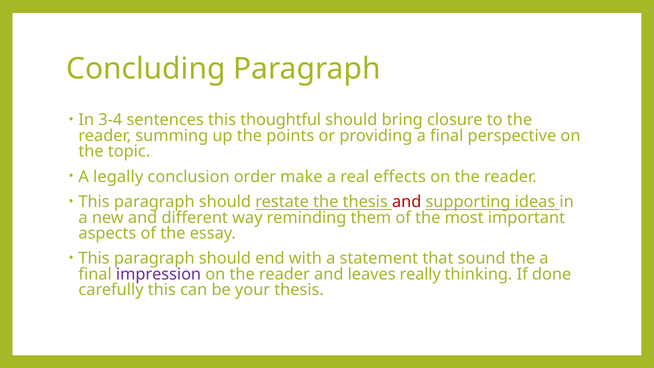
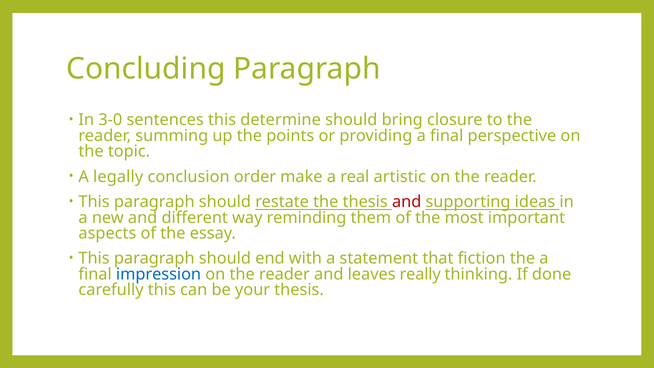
3-4: 3-4 -> 3-0 (110, 120)
thoughtful: thoughtful -> determine (281, 120)
effects: effects -> artistic (400, 177)
sound: sound -> fiction (482, 258)
impression colour: purple -> blue (159, 274)
